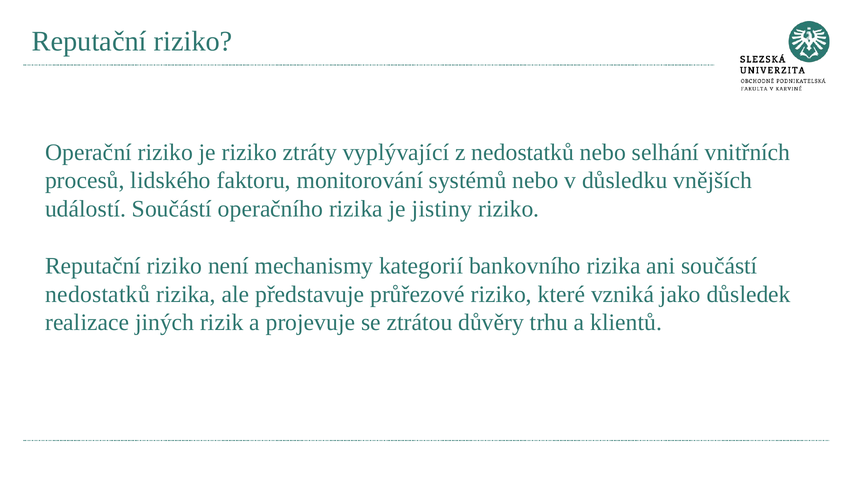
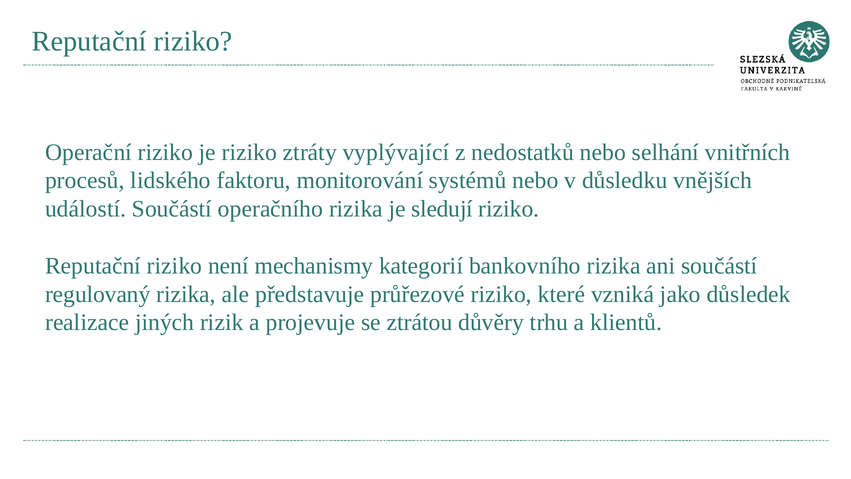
jistiny: jistiny -> sledují (442, 209)
nedostatků: nedostatků -> regulovaný (98, 294)
